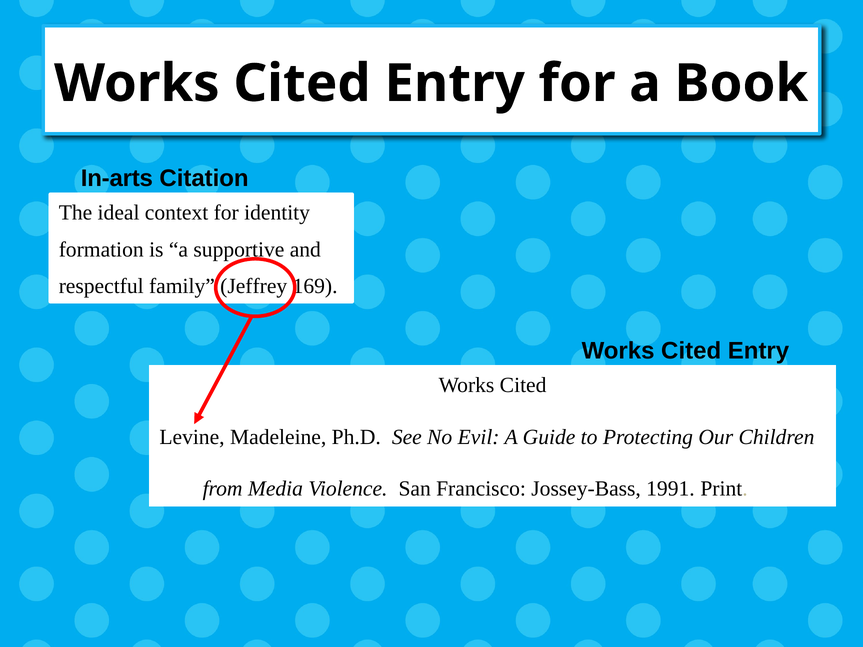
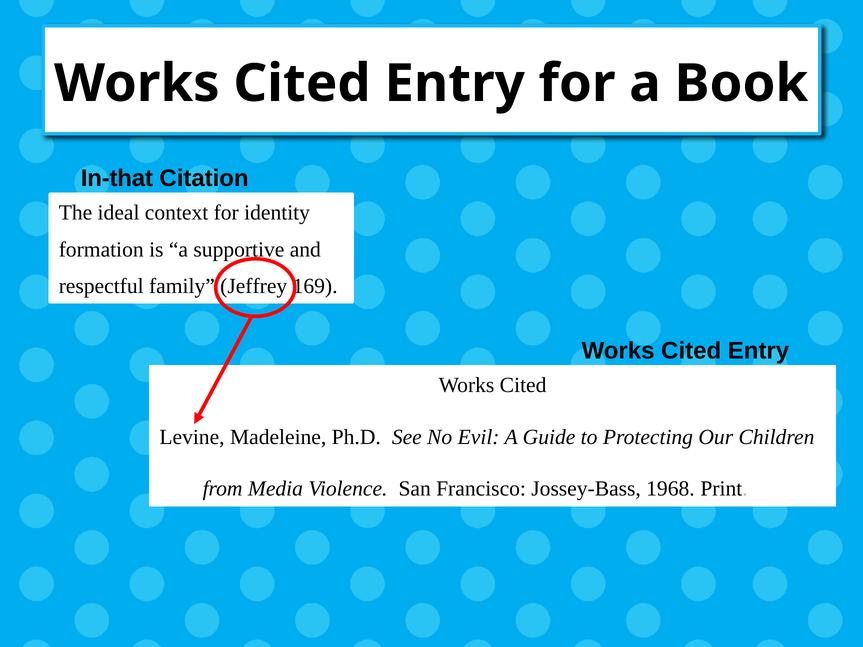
In-arts: In-arts -> In-that (117, 179)
1991: 1991 -> 1968 (670, 489)
